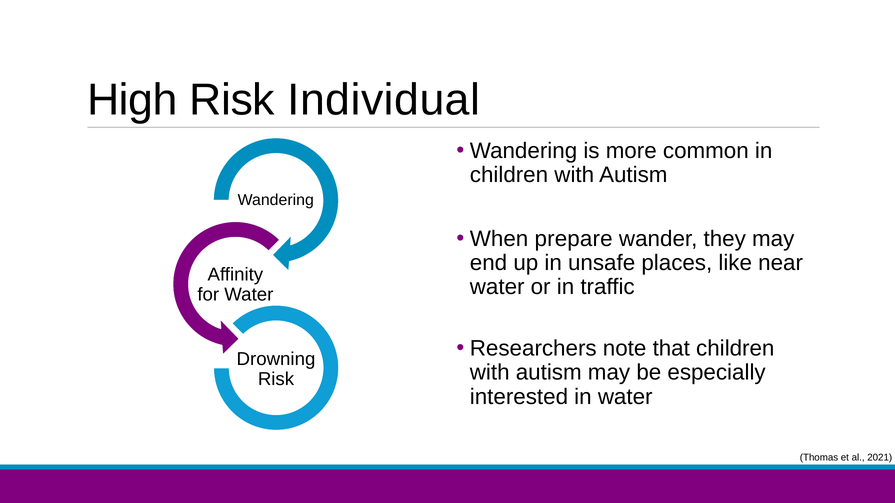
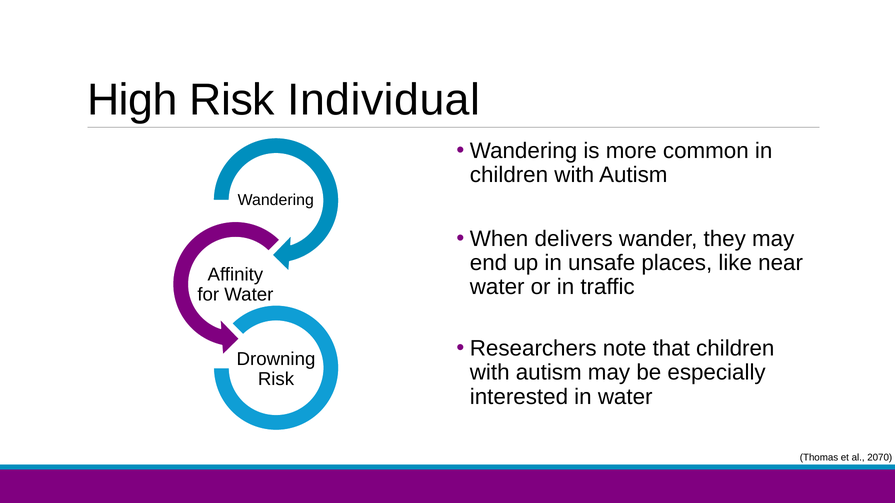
prepare: prepare -> delivers (574, 239)
2021: 2021 -> 2070 (880, 458)
